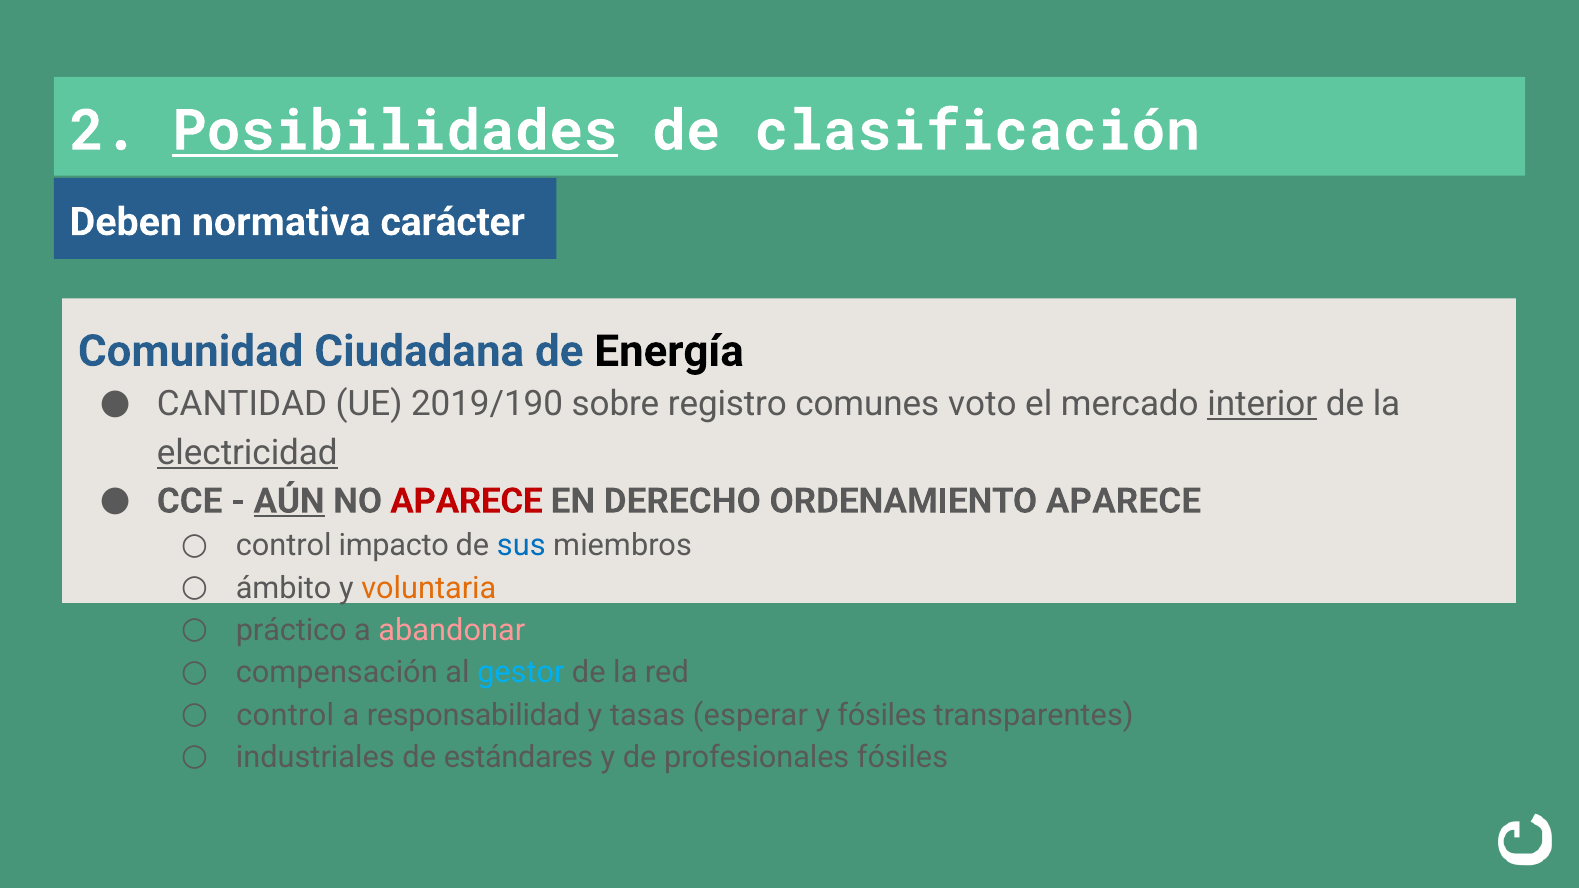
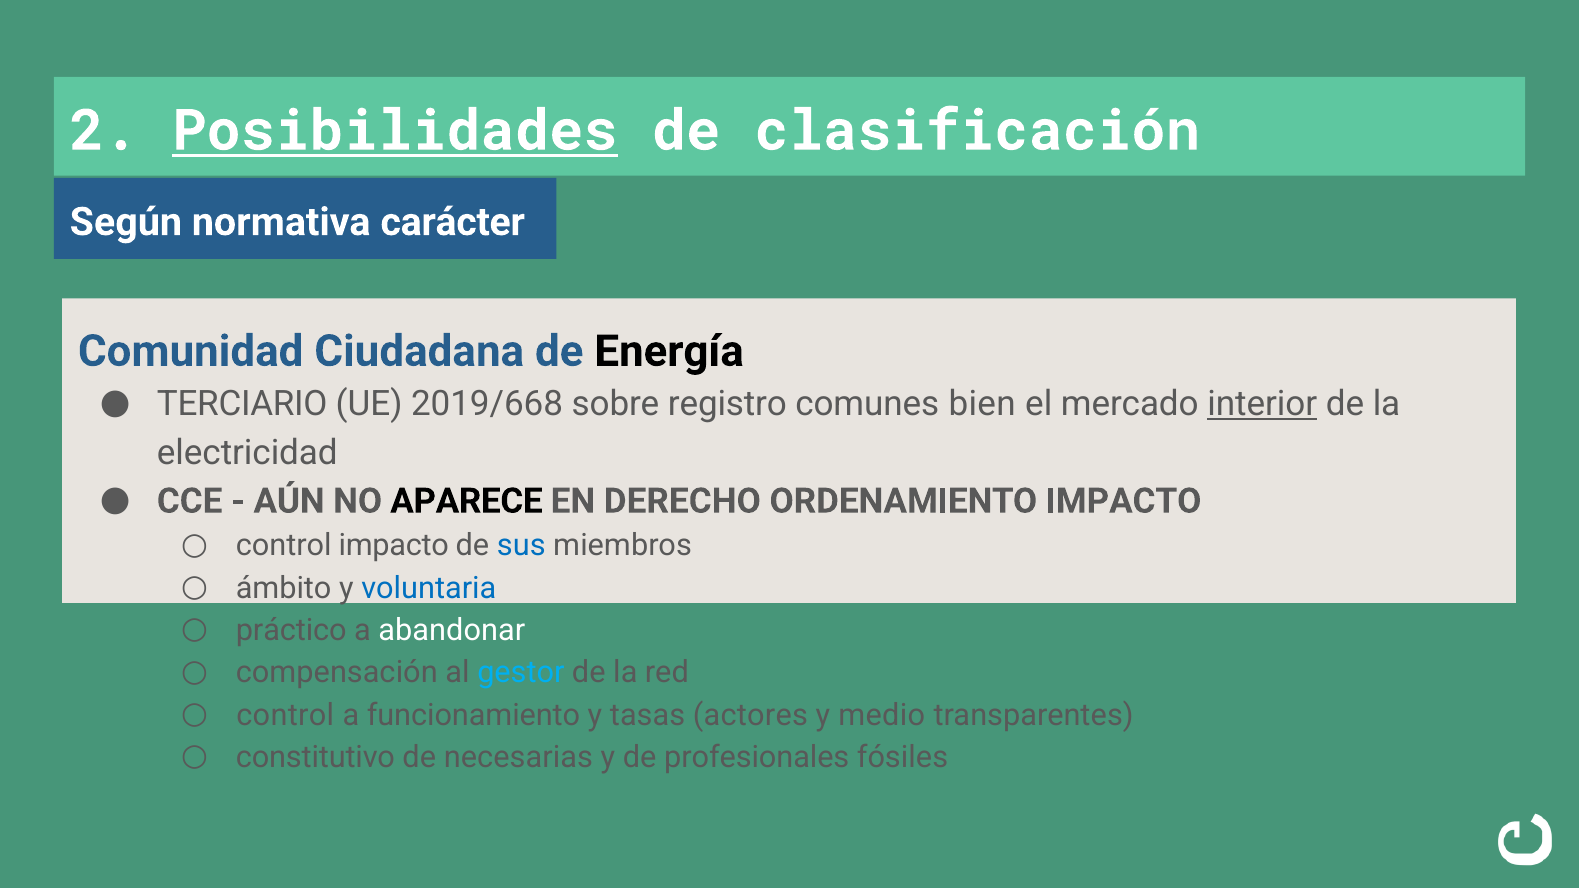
Deben: Deben -> Según (126, 222)
CANTIDAD: CANTIDAD -> TERCIARIO (242, 404)
2019/190: 2019/190 -> 2019/668 (487, 404)
voto: voto -> bien (982, 404)
electricidad underline: present -> none (247, 453)
AÚN underline: present -> none (289, 501)
APARECE colour: red -> black (466, 501)
ORDENAMIENTO APARECE: APARECE -> IMPACTO (1124, 501)
voluntaria colour: orange -> blue (429, 588)
abandonar colour: pink -> white (452, 630)
responsabilidad: responsabilidad -> funcionamiento (474, 715)
esperar: esperar -> actores (750, 715)
y fósiles: fósiles -> medio (882, 715)
industriales: industriales -> constitutivo (315, 757)
estándares: estándares -> necesarias (518, 757)
